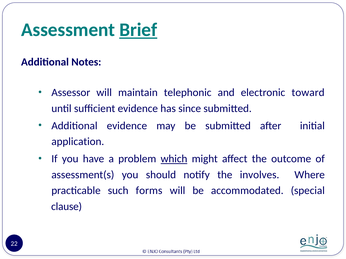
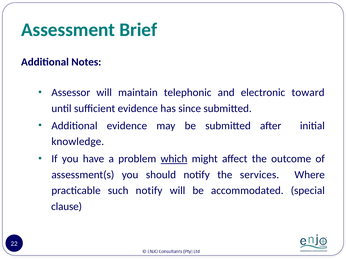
Brief underline: present -> none (138, 30)
application: application -> knowledge (78, 142)
involves: involves -> services (260, 175)
such forms: forms -> notify (149, 191)
